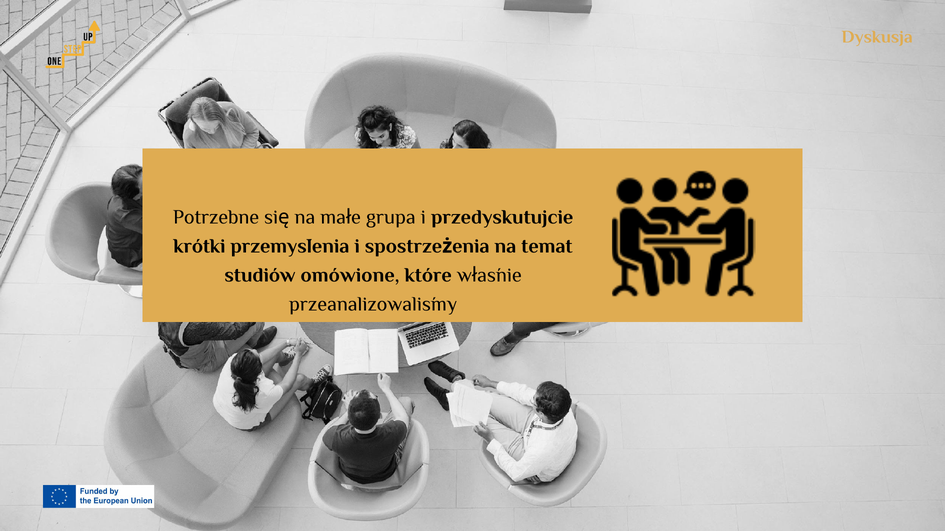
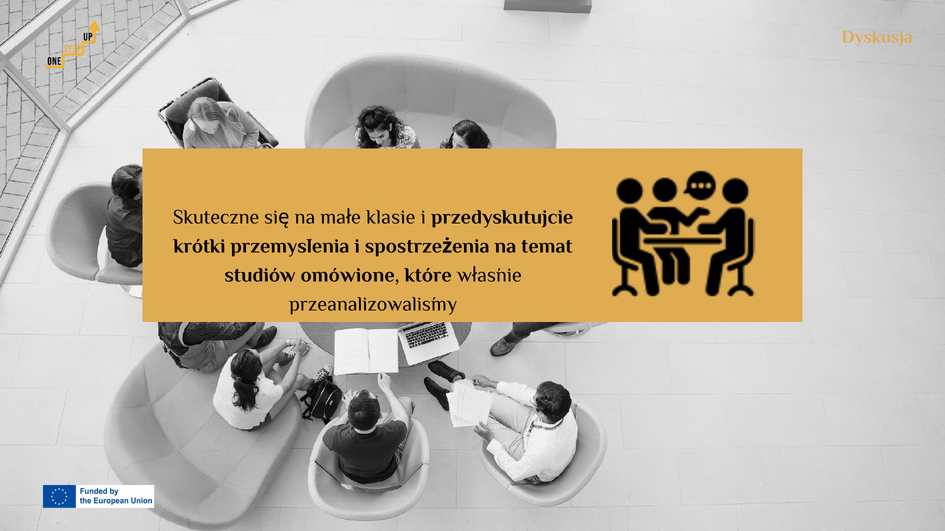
Potrzebne: Potrzebne -> Skuteczne (216, 217)
grupa: grupa -> klasie (391, 217)
